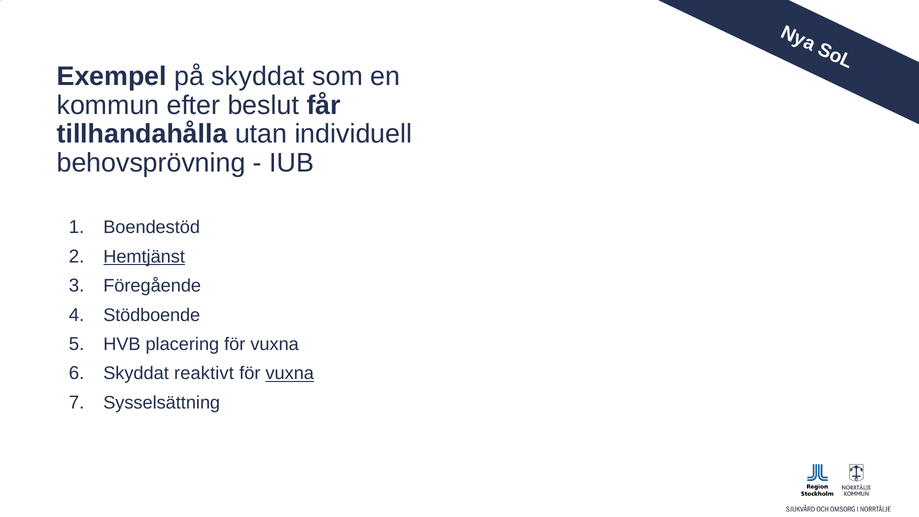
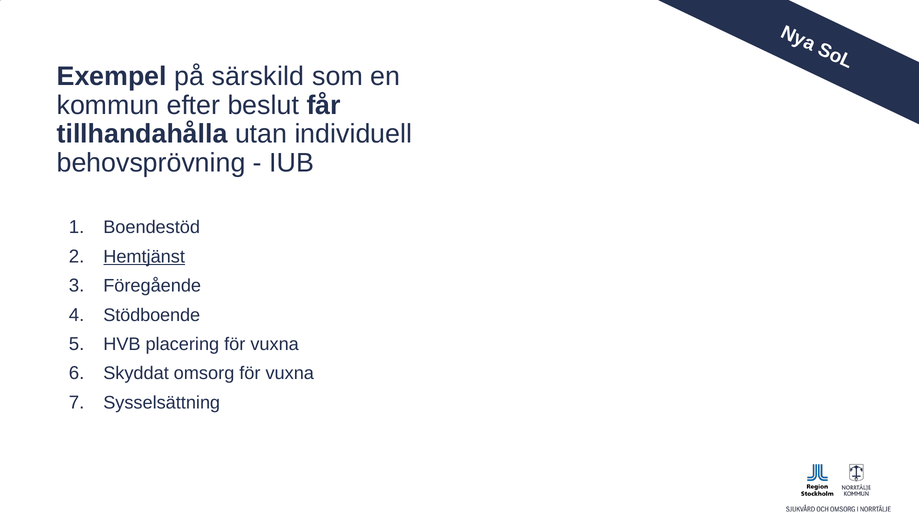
på skyddat: skyddat -> särskild (258, 76)
reaktivt: reaktivt -> omsorg (204, 373)
vuxna underline: present -> none (290, 373)
